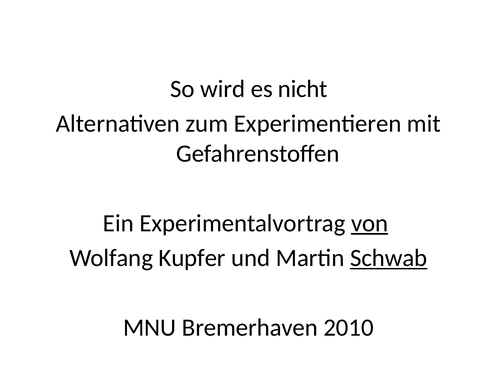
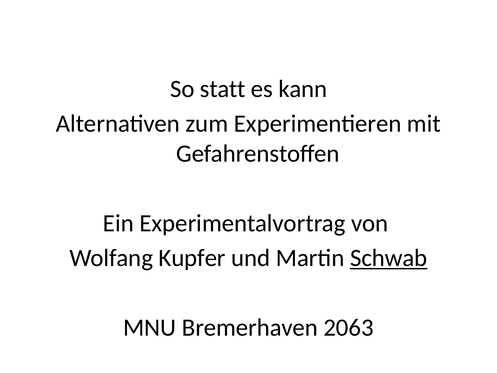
wird: wird -> statt (223, 89)
nicht: nicht -> kann (303, 89)
von underline: present -> none (370, 223)
2010: 2010 -> 2063 (349, 327)
